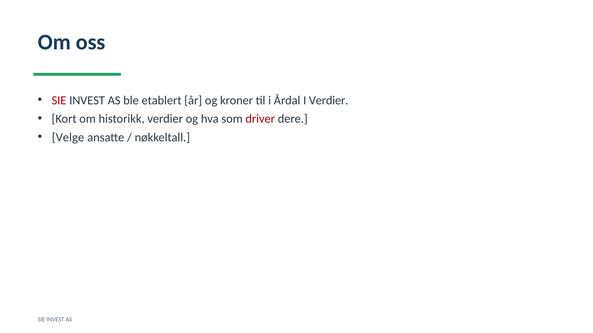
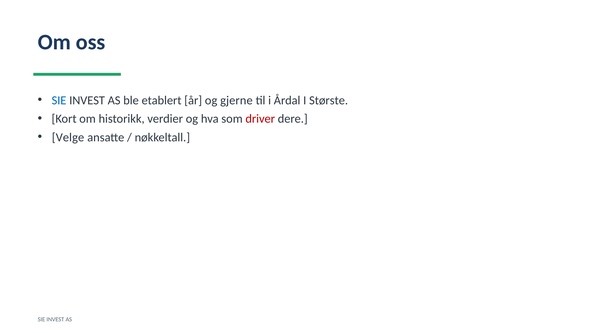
SIE colour: red -> blue (59, 100)
kroner: kroner -> gjerne (236, 100)
I Verdier: Verdier -> Største (329, 100)
